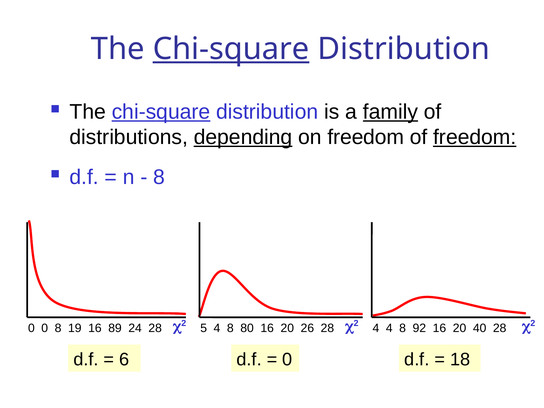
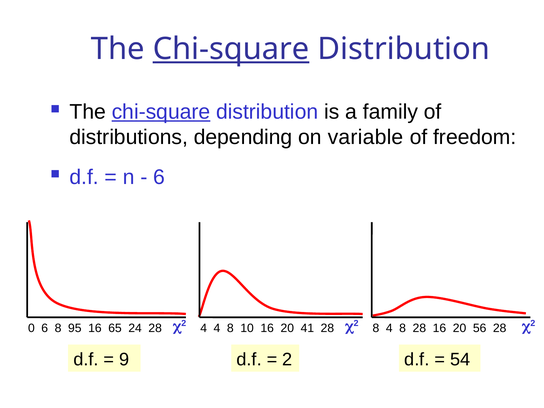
family underline: present -> none (390, 112)
depending underline: present -> none (243, 137)
on freedom: freedom -> variable (366, 137)
freedom underline: present -> none (475, 137)
8: 8 -> 6 (159, 177)
0 0: 0 -> 6 (45, 328)
19: 19 -> 95 (75, 328)
89: 89 -> 65 (115, 328)
28 5: 5 -> 4 (204, 328)
80: 80 -> 10 (247, 328)
26: 26 -> 41 (307, 328)
28 4: 4 -> 8 (376, 328)
8 92: 92 -> 28 (419, 328)
40: 40 -> 56 (480, 328)
6: 6 -> 9 (124, 359)
0: 0 -> 2 (287, 359)
18: 18 -> 54 (460, 359)
